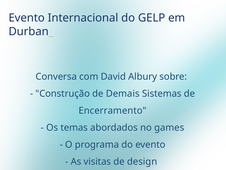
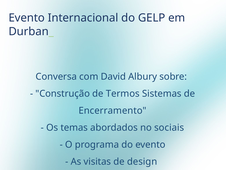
Demais: Demais -> Termos (123, 93)
games: games -> sociais (169, 127)
